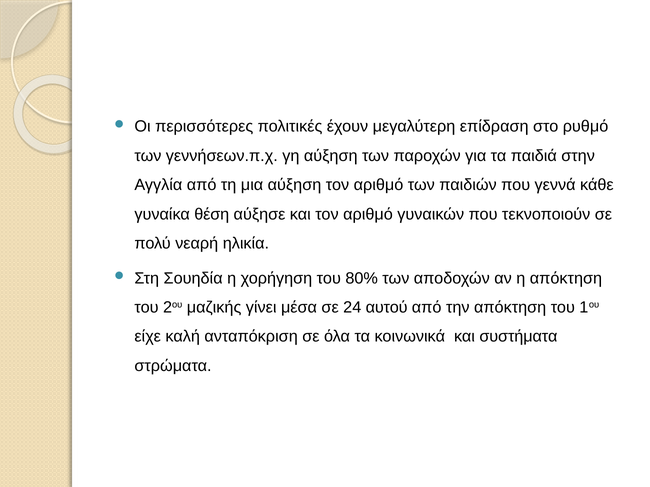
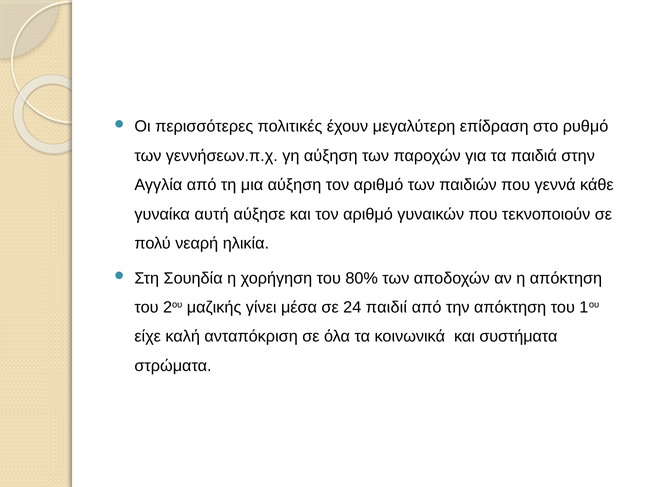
θέση: θέση -> αυτή (212, 215)
αυτού: αυτού -> παιδιί (386, 308)
